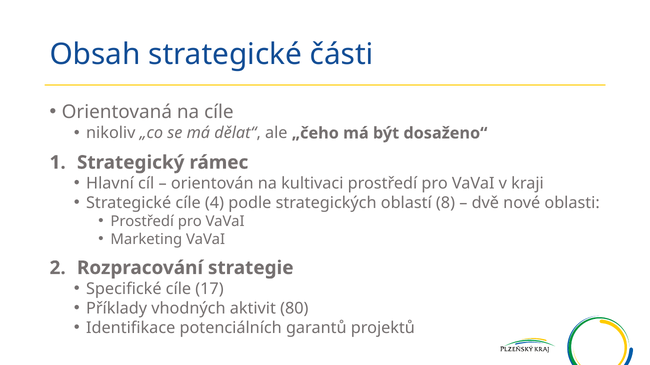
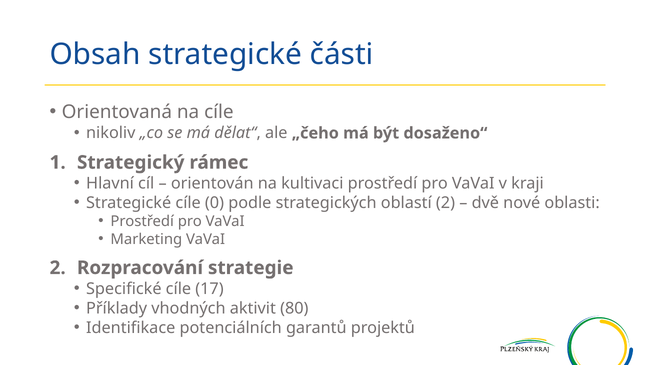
4: 4 -> 0 (214, 203)
oblastí 8: 8 -> 2 (445, 203)
